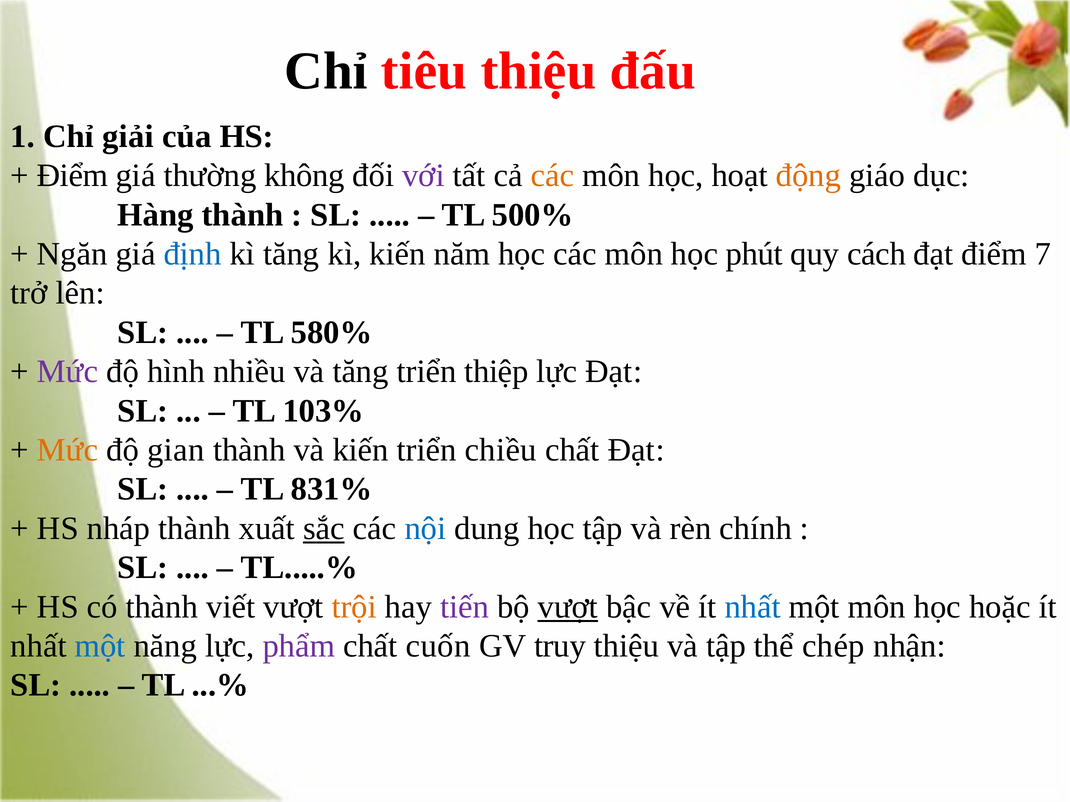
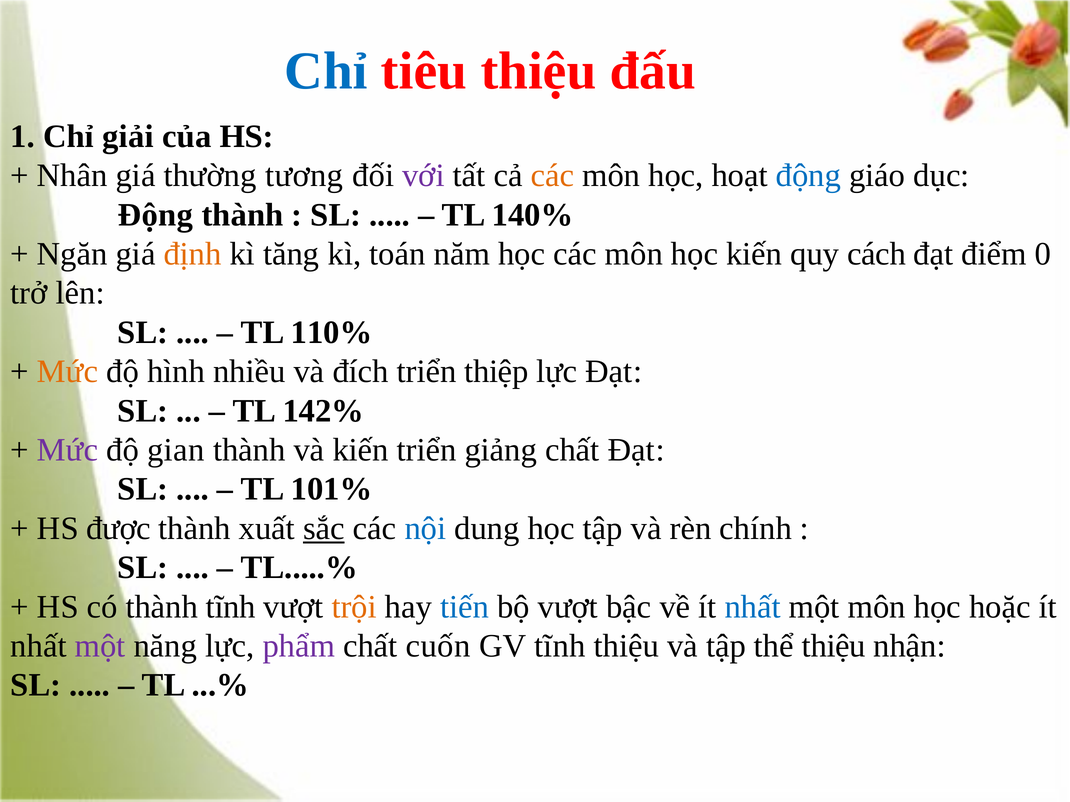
Chỉ colour: black -> blue (326, 71)
Điểm: Điểm -> Nhân (72, 176)
không: không -> tương (304, 176)
động colour: orange -> blue (808, 176)
Hàng: Hàng -> Động (155, 215)
500%: 500% -> 140% (533, 215)
định colour: blue -> orange (193, 254)
kì kiến: kiến -> toán (397, 254)
học phút: phút -> kiến (754, 254)
7: 7 -> 0 (1043, 254)
580%: 580% -> 110% (332, 333)
Mức colour: purple -> orange (68, 372)
và tăng: tăng -> đích (361, 372)
103%: 103% -> 142% (323, 411)
Mức colour: orange -> purple (68, 450)
chiều: chiều -> giảng (501, 450)
831%: 831% -> 101% (332, 489)
nháp: nháp -> được (119, 529)
thành viết: viết -> tĩnh (231, 607)
tiến colour: purple -> blue (465, 607)
vượt underline: present -> none (568, 607)
một colour: blue -> purple (100, 646)
GV truy: truy -> tĩnh (560, 646)
thể chép: chép -> thiệu (834, 646)
